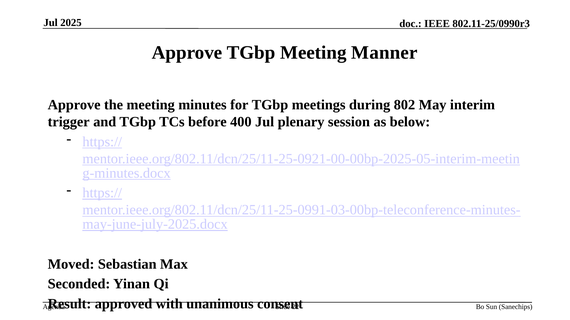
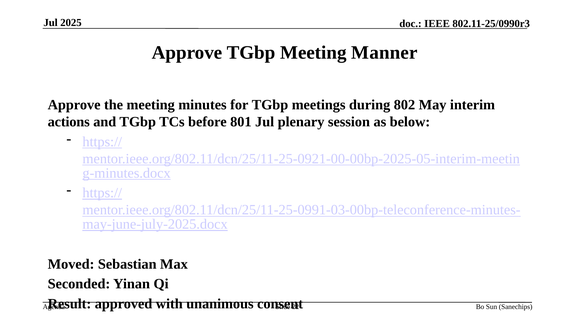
trigger: trigger -> actions (69, 122)
400: 400 -> 801 (241, 122)
